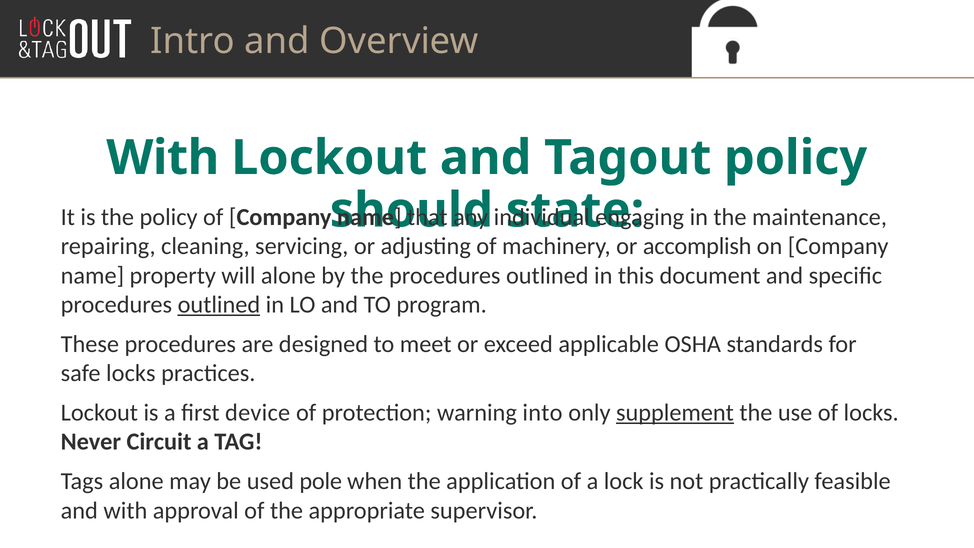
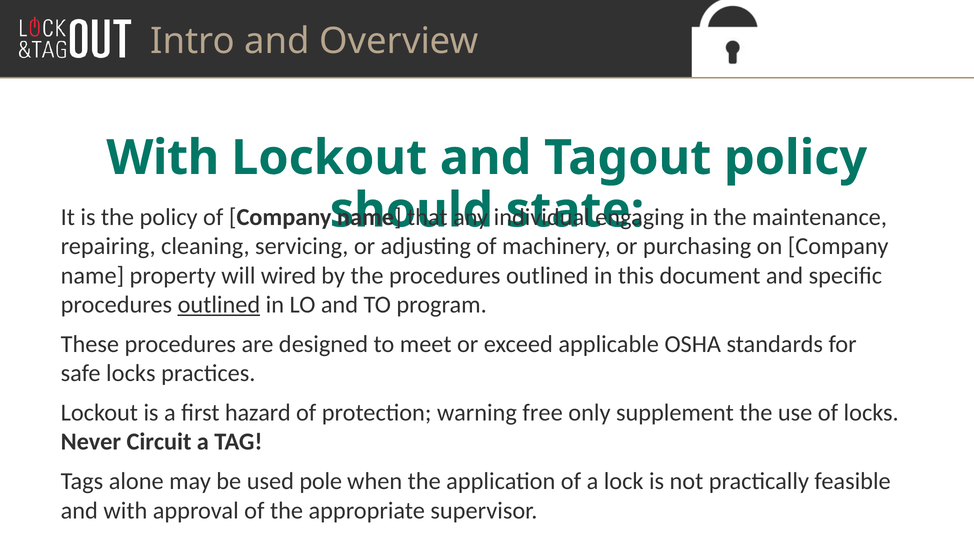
accomplish: accomplish -> purchasing (697, 246)
will alone: alone -> wired (288, 275)
device: device -> hazard (258, 413)
into: into -> free (543, 413)
supplement underline: present -> none (675, 413)
